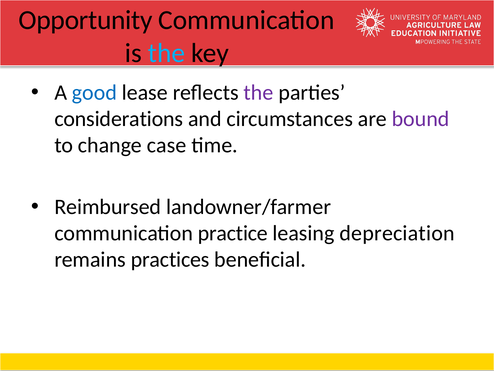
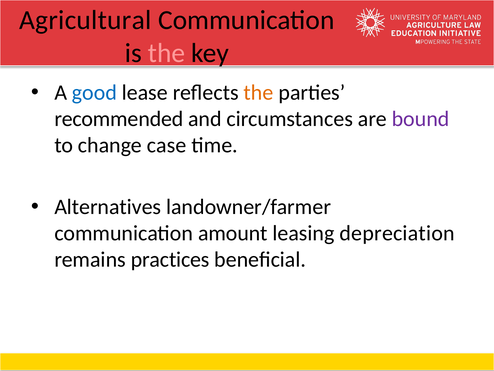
Opportunity: Opportunity -> Agricultural (85, 20)
the colour: light blue -> pink (167, 53)
the colour: purple -> orange (259, 92)
considerations: considerations -> recommended (119, 119)
Reimbursed: Reimbursed -> Alternatives (108, 207)
practice: practice -> amount (233, 233)
